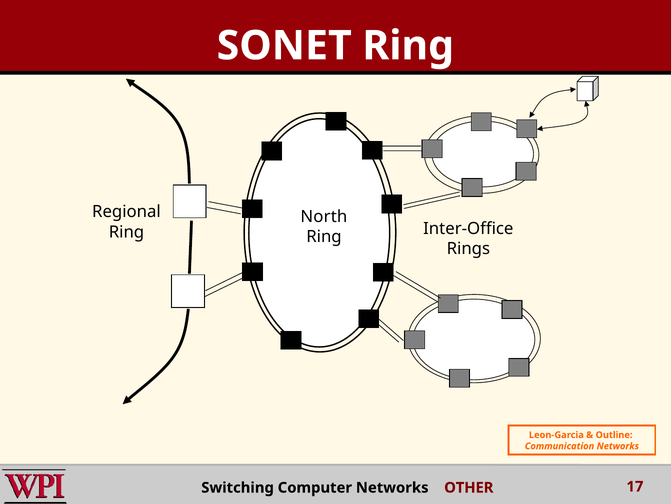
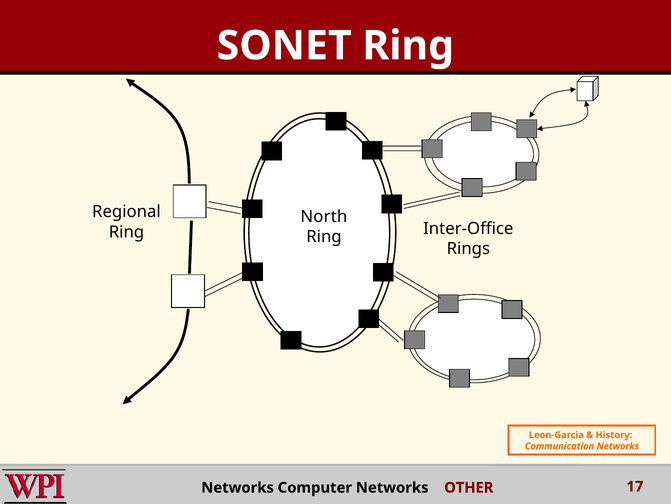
Outline: Outline -> History (614, 434)
Switching: Switching -> Networks (238, 487)
